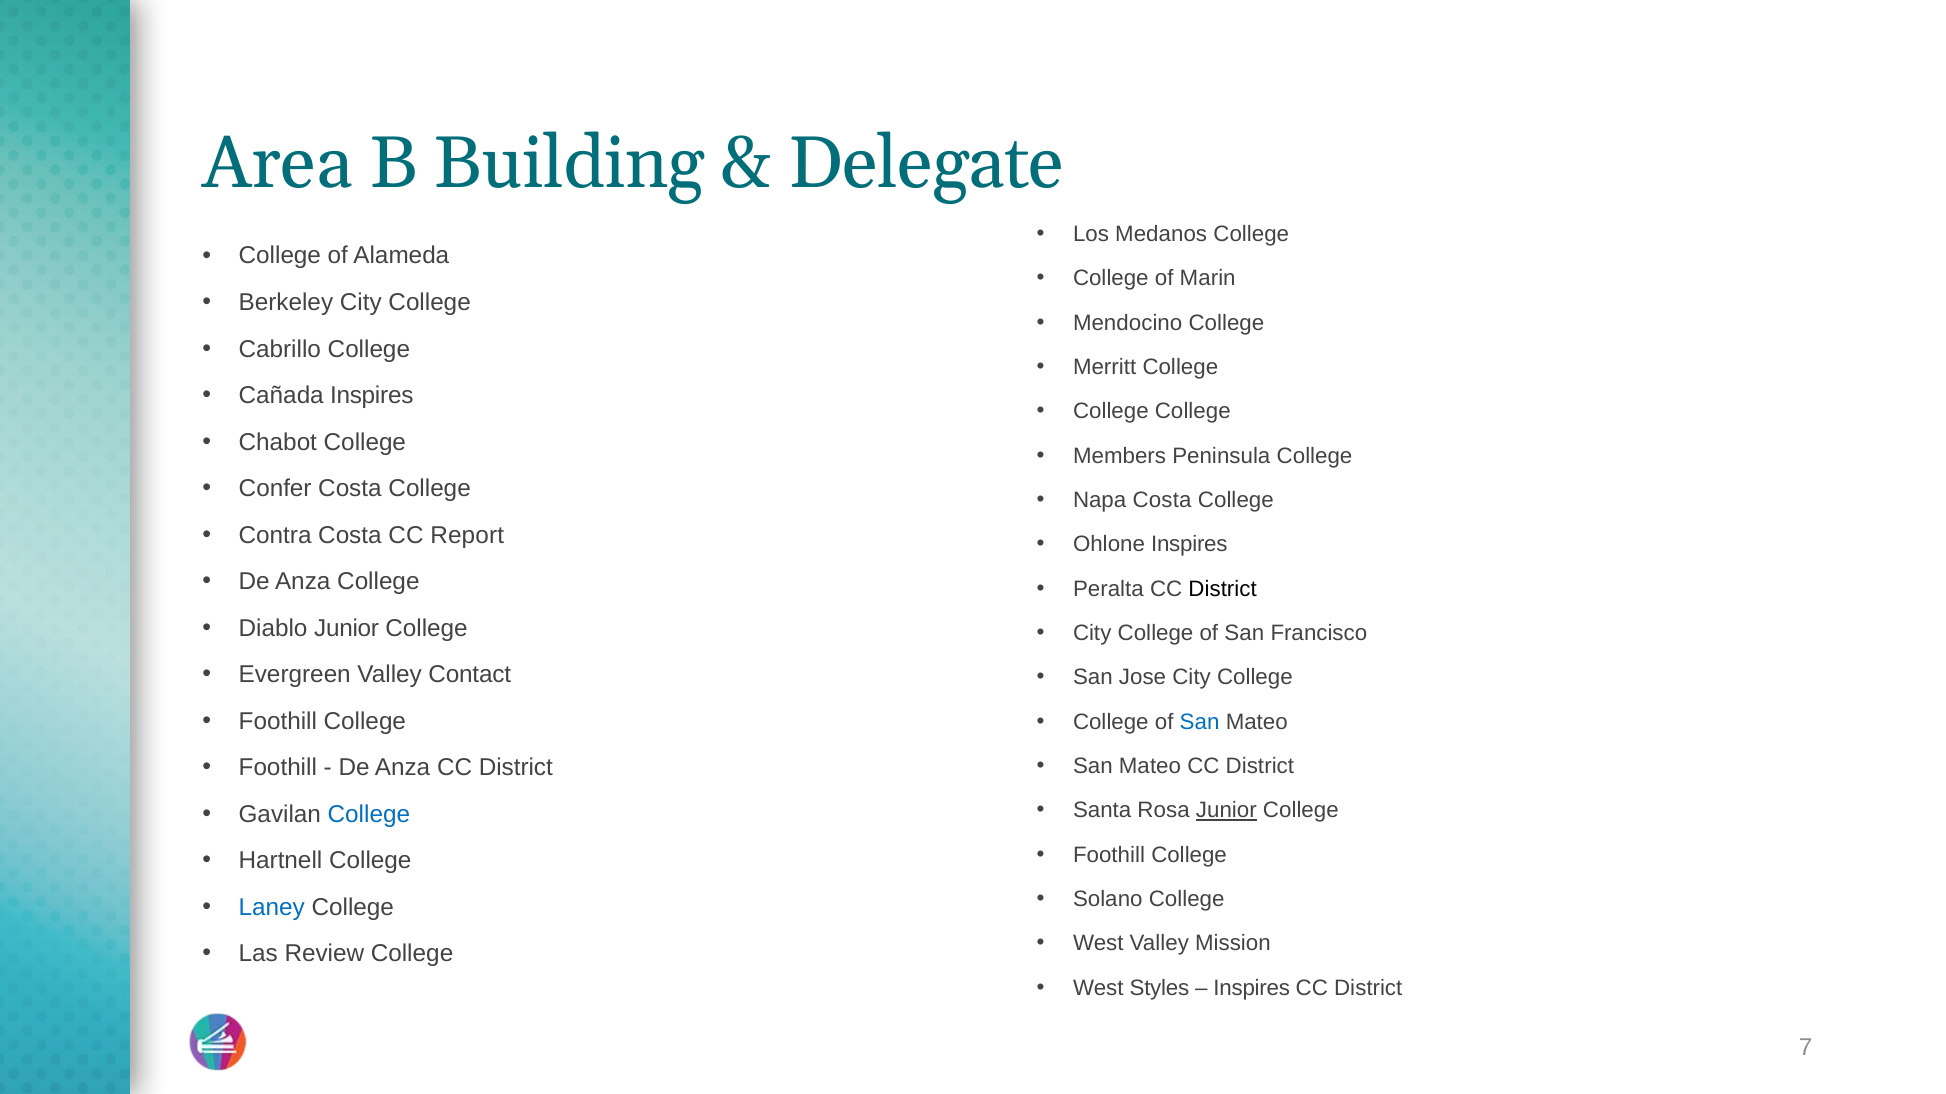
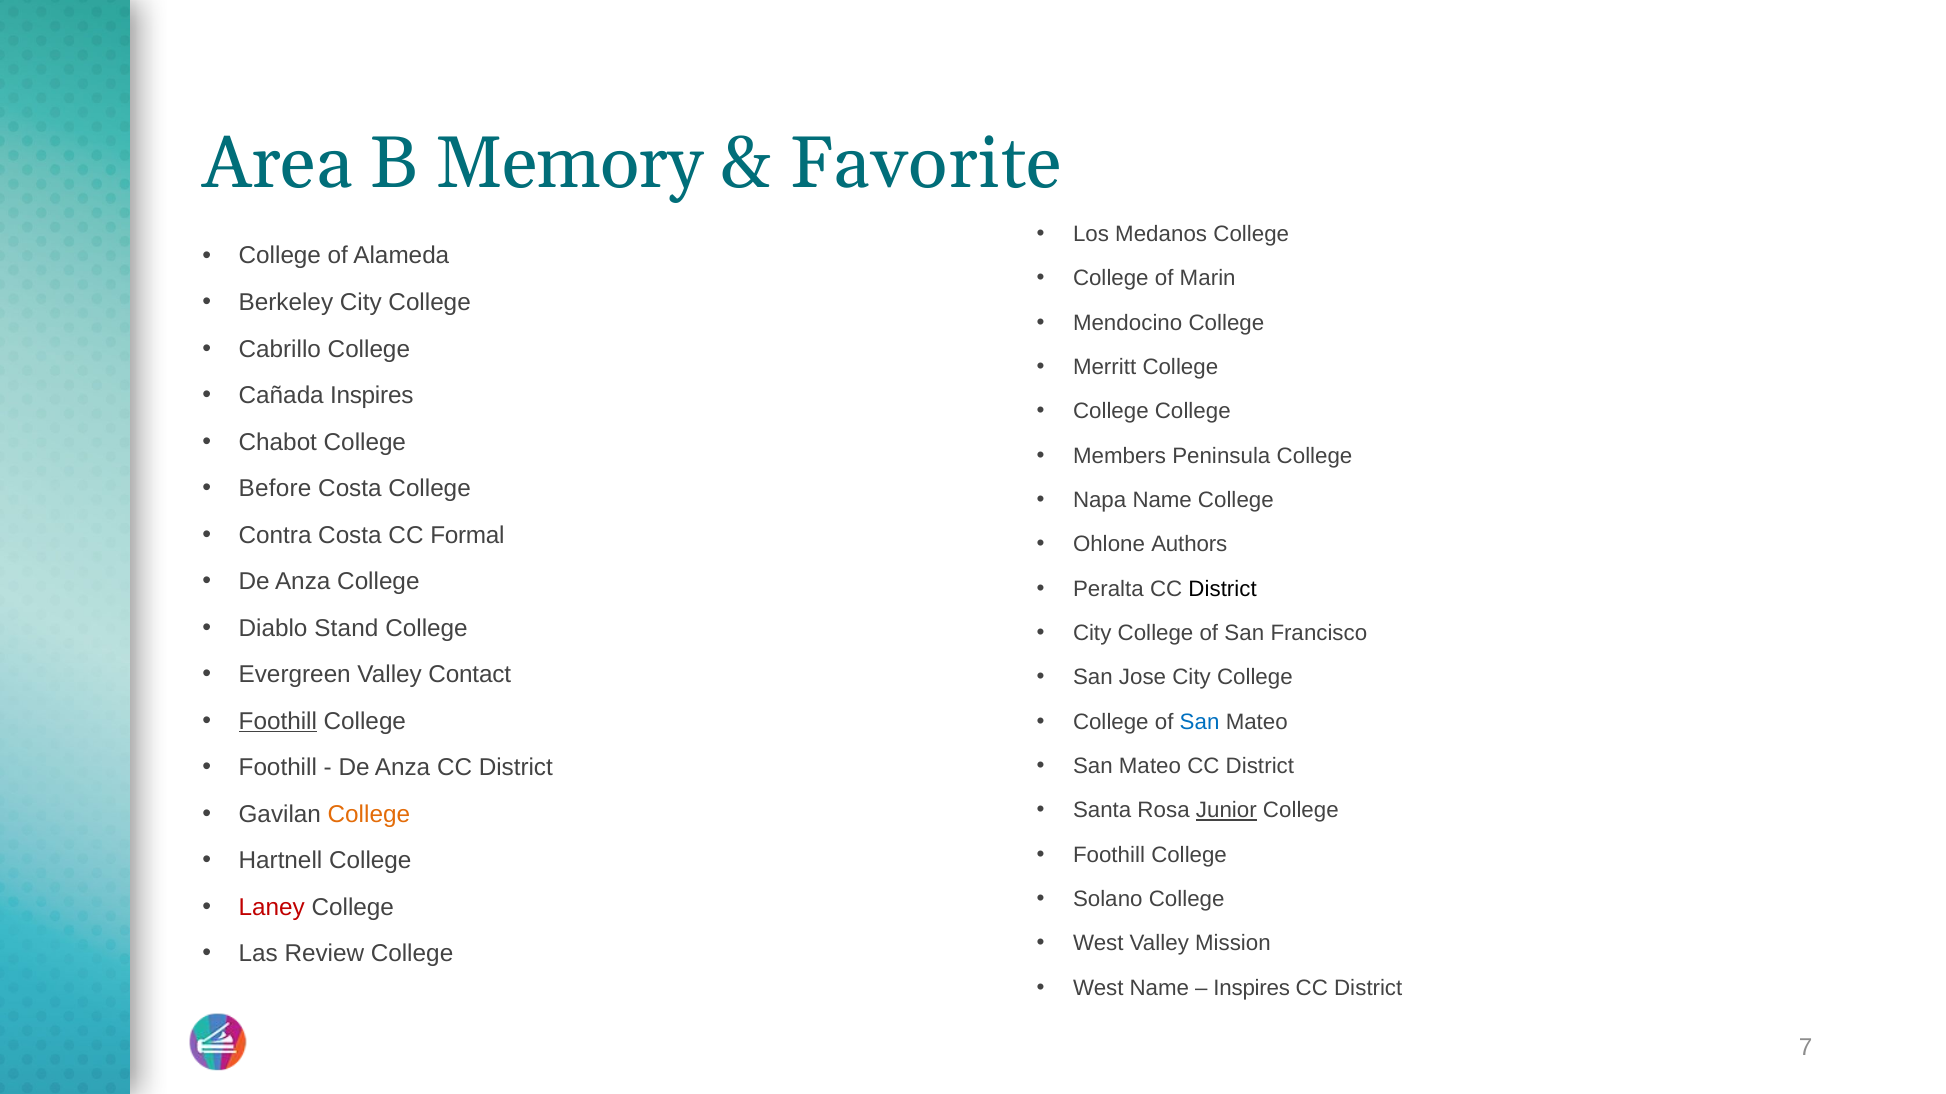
Building: Building -> Memory (570, 164)
Delegate: Delegate -> Favorite (926, 164)
Confer: Confer -> Before (275, 489)
Napa Costa: Costa -> Name (1162, 500)
Report: Report -> Formal (467, 535)
Ohlone Inspires: Inspires -> Authors (1189, 545)
Diablo Junior: Junior -> Stand (346, 628)
Foothill underline: none -> present (278, 722)
College colour: blue -> orange (369, 815)
Laney colour: blue -> red (272, 908)
West Styles: Styles -> Name (1159, 988)
